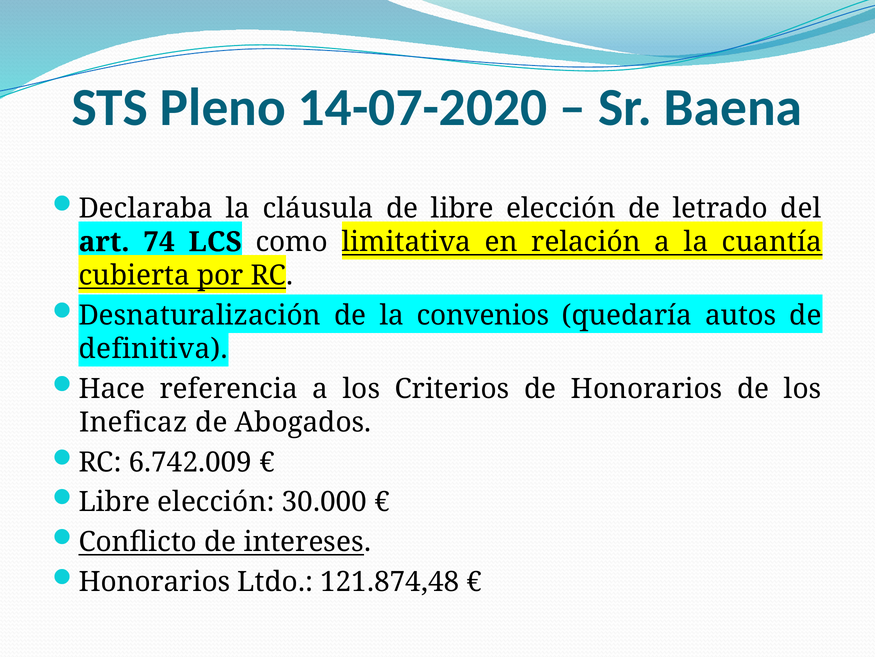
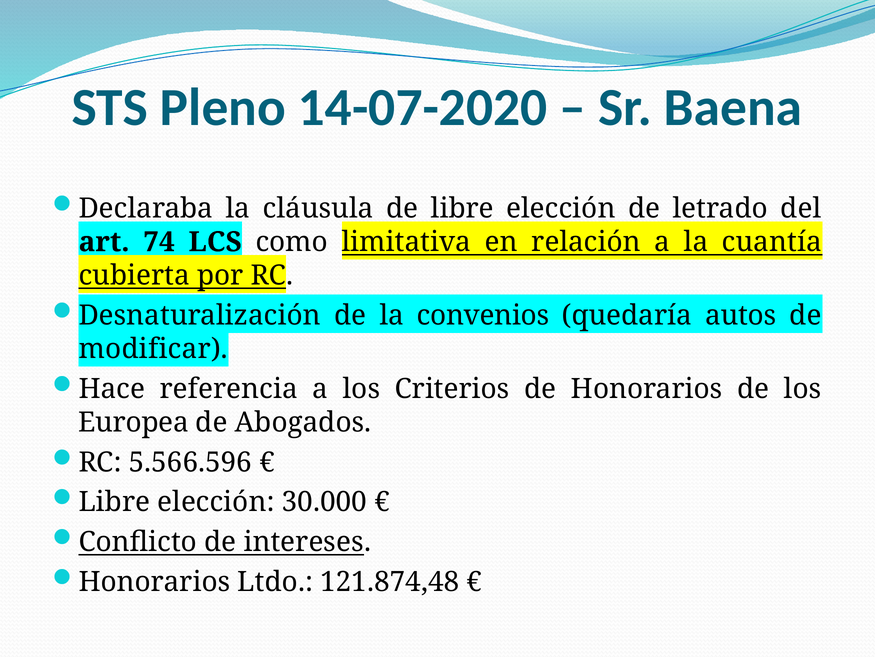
definitiva: definitiva -> modificar (153, 349)
Ineficaz: Ineficaz -> Europea (134, 422)
6.742.009: 6.742.009 -> 5.566.596 (190, 462)
